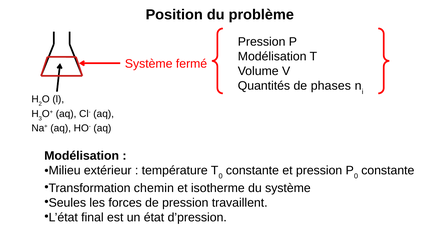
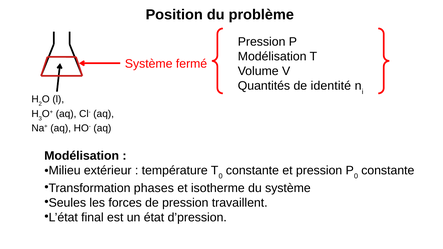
phases: phases -> identité (331, 86)
chemin: chemin -> phases (154, 188)
